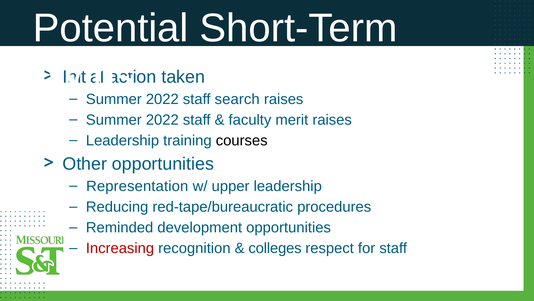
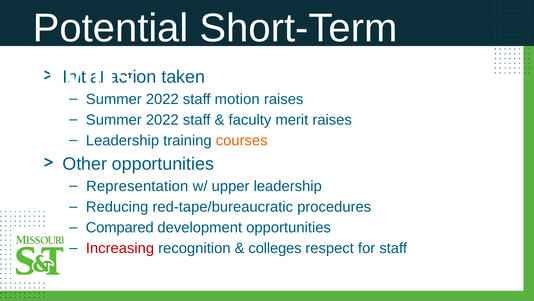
search: search -> motion (237, 99)
courses colour: black -> orange (242, 140)
Reminded: Reminded -> Compared (120, 227)
